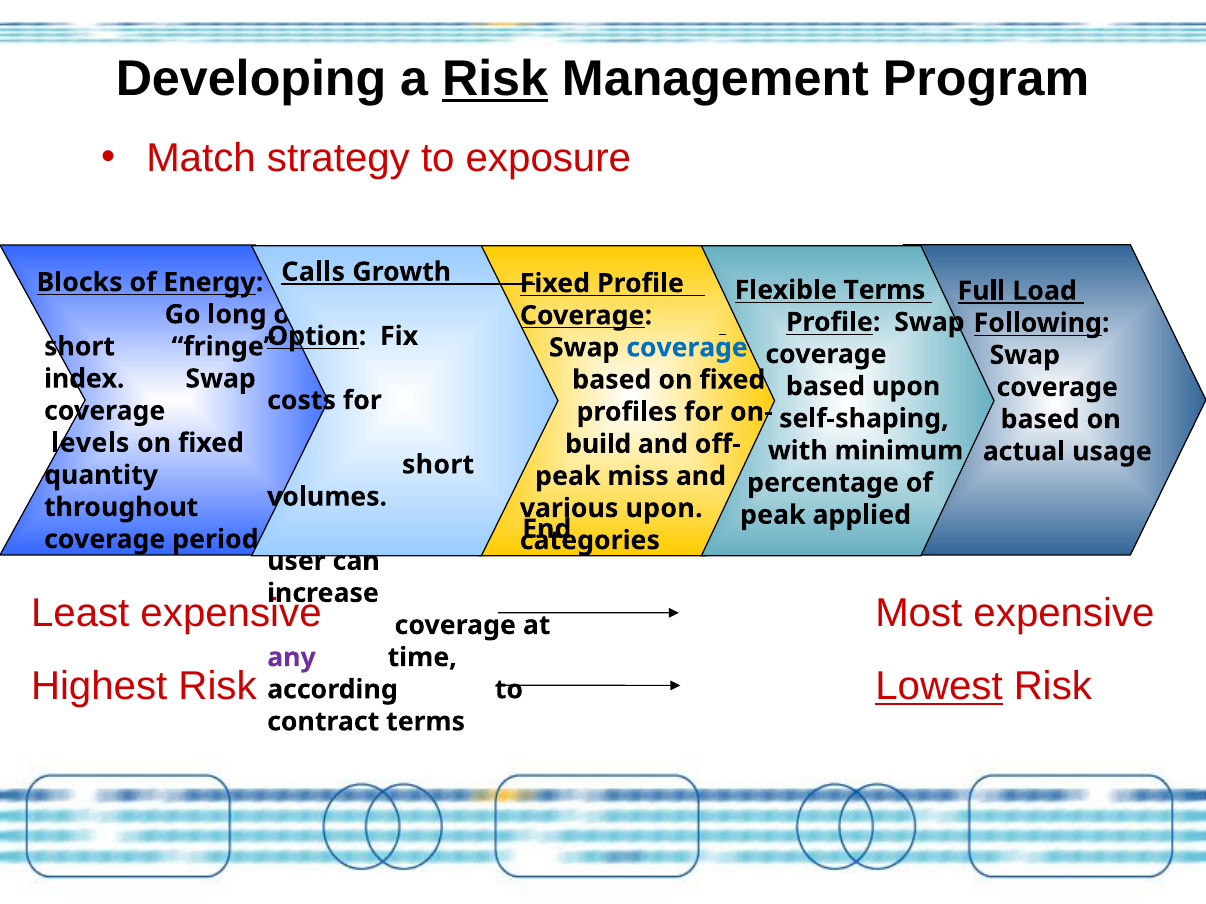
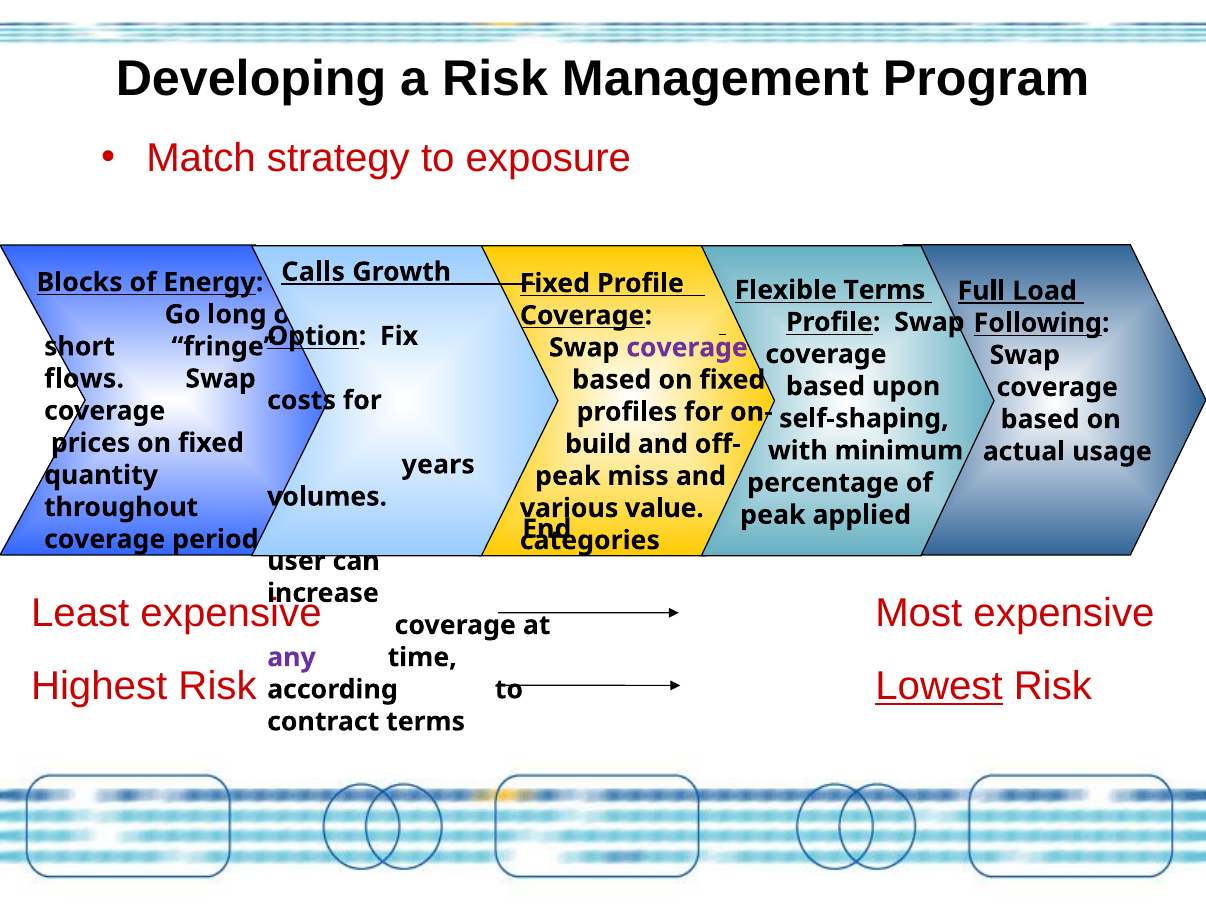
Risk underline: present -> none (495, 79)
coverage colour: blue -> purple (687, 348)
index: index -> flows (84, 379)
levels: levels -> prices (91, 443)
short: short -> years (438, 465)
upon: upon -> value (664, 509)
